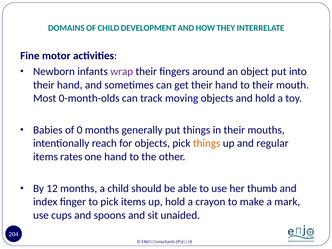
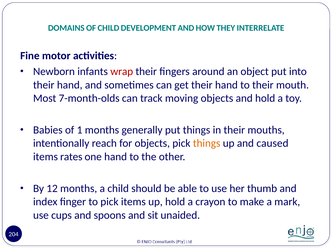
wrap colour: purple -> red (122, 72)
0-month-olds: 0-month-olds -> 7-month-olds (89, 98)
0: 0 -> 1 (80, 130)
regular: regular -> caused (272, 143)
